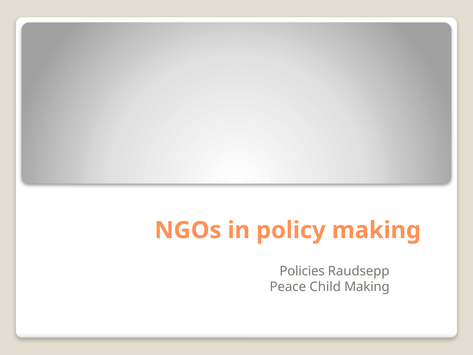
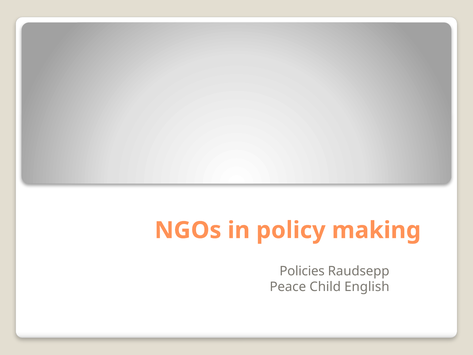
Child Making: Making -> English (367, 287)
